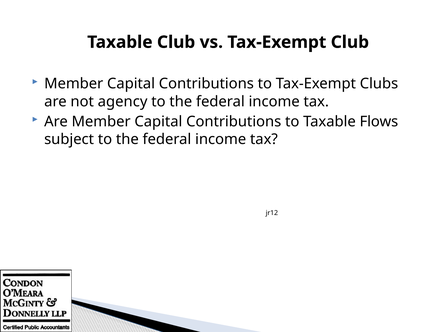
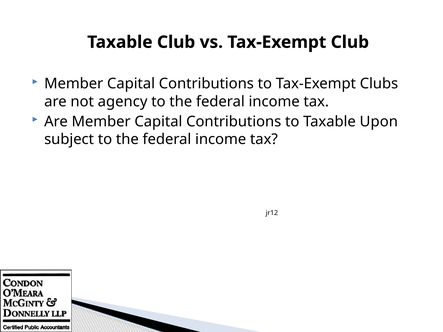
Flows: Flows -> Upon (379, 122)
